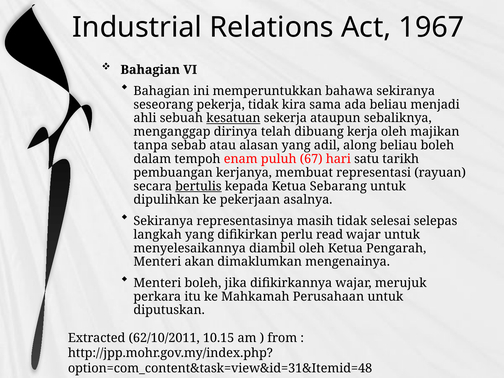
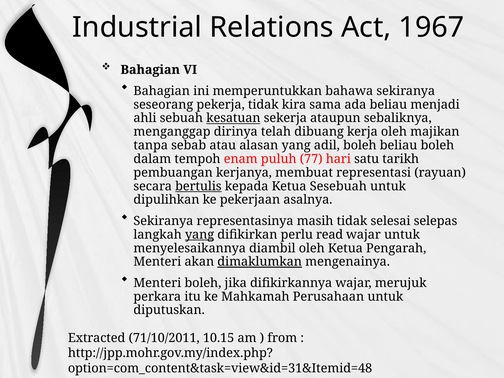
adil along: along -> boleh (360, 145)
67: 67 -> 77 (311, 159)
Sebarang: Sebarang -> Sesebuah (338, 186)
yang underline: none -> present (200, 235)
dimaklumkan underline: none -> present (260, 262)
62/10/2011: 62/10/2011 -> 71/10/2011 (164, 338)
